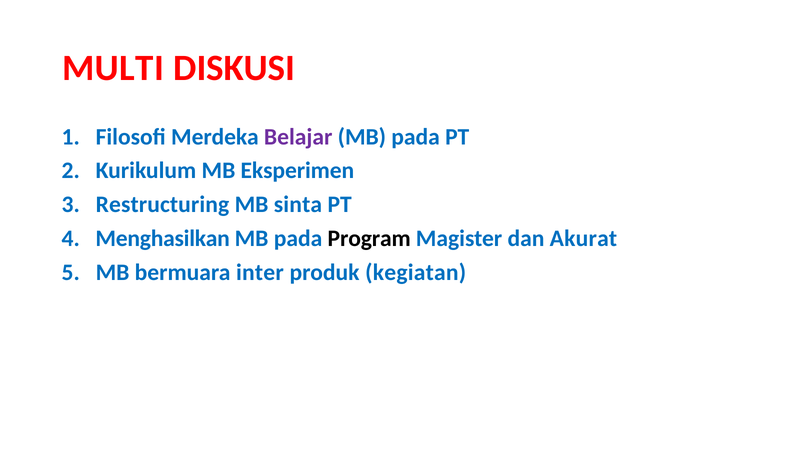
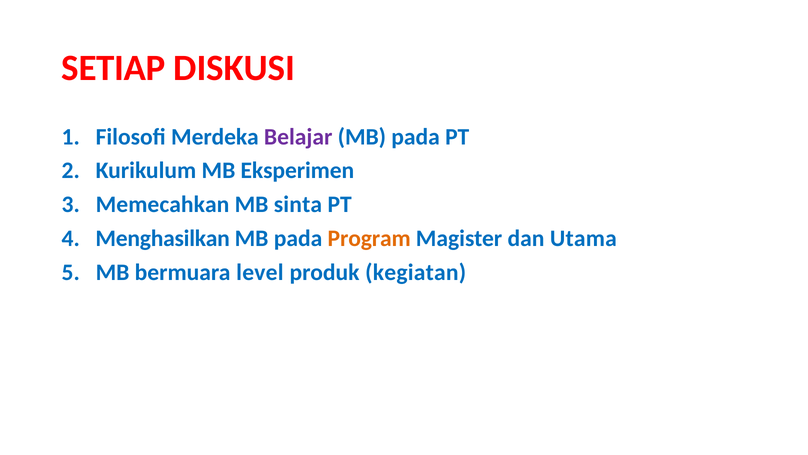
MULTI: MULTI -> SETIAP (113, 68)
Restructuring: Restructuring -> Memecahkan (163, 204)
Program colour: black -> orange (369, 238)
Akurat: Akurat -> Utama (583, 238)
inter: inter -> level (260, 272)
